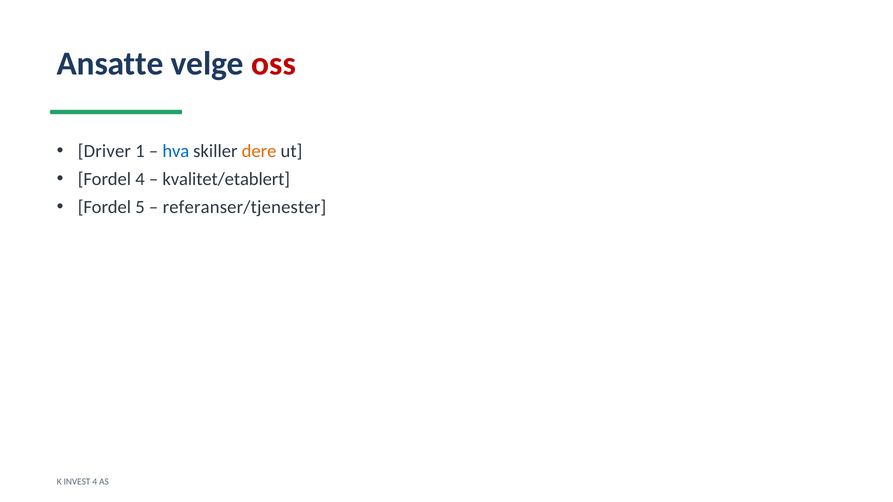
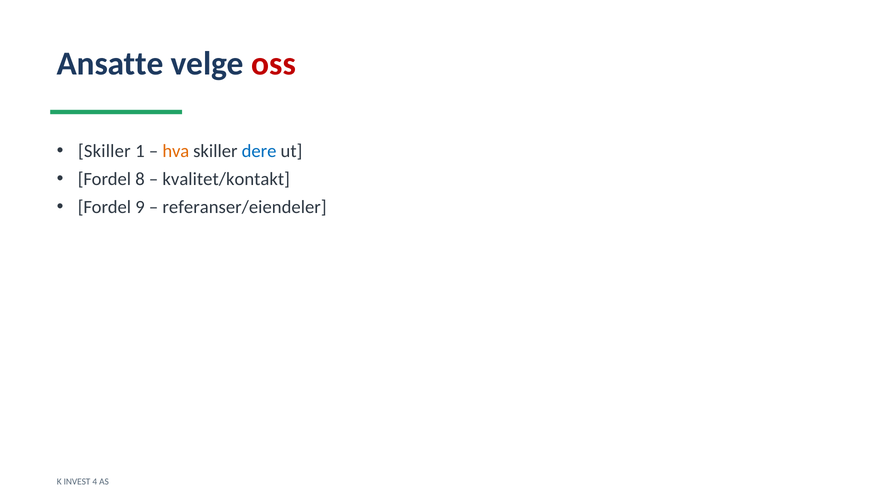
Driver: Driver -> Skiller (104, 151)
hva colour: blue -> orange (176, 151)
dere colour: orange -> blue (259, 151)
Fordel 4: 4 -> 8 (140, 179)
kvalitet/etablert: kvalitet/etablert -> kvalitet/kontakt (226, 179)
5: 5 -> 9 (140, 207)
referanser/tjenester: referanser/tjenester -> referanser/eiendeler (245, 207)
